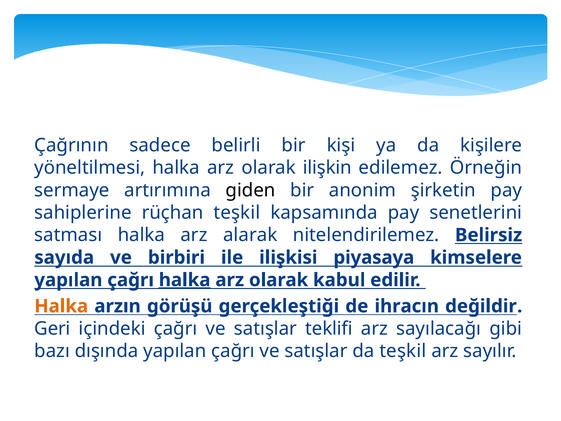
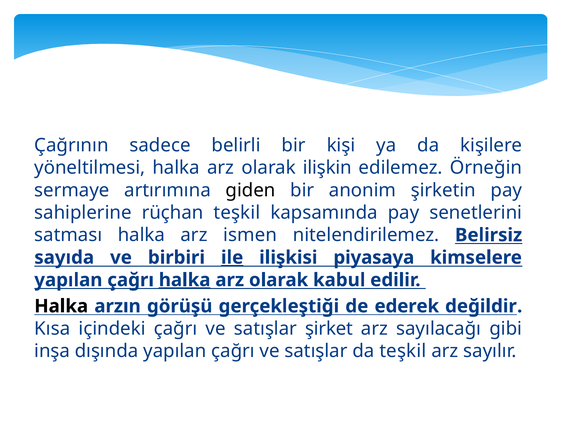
alarak: alarak -> ismen (250, 235)
ile underline: none -> present (232, 257)
Halka colour: orange -> black (61, 306)
ihracın: ihracın -> ederek (407, 306)
Geri: Geri -> Kısa (52, 328)
teklifi: teklifi -> şirket (329, 328)
bazı: bazı -> inşa (52, 351)
